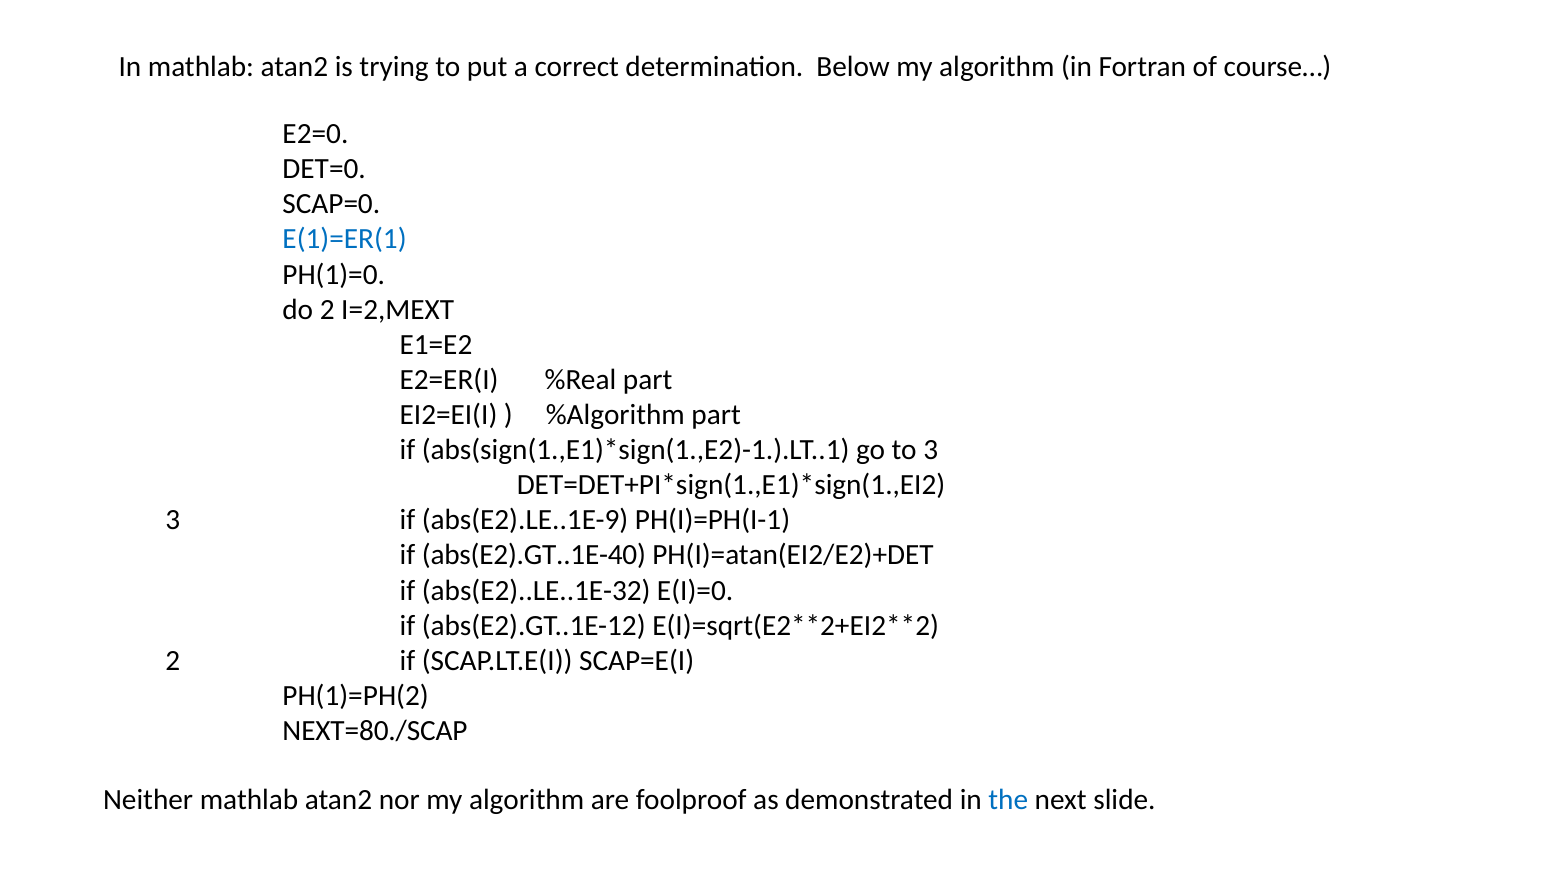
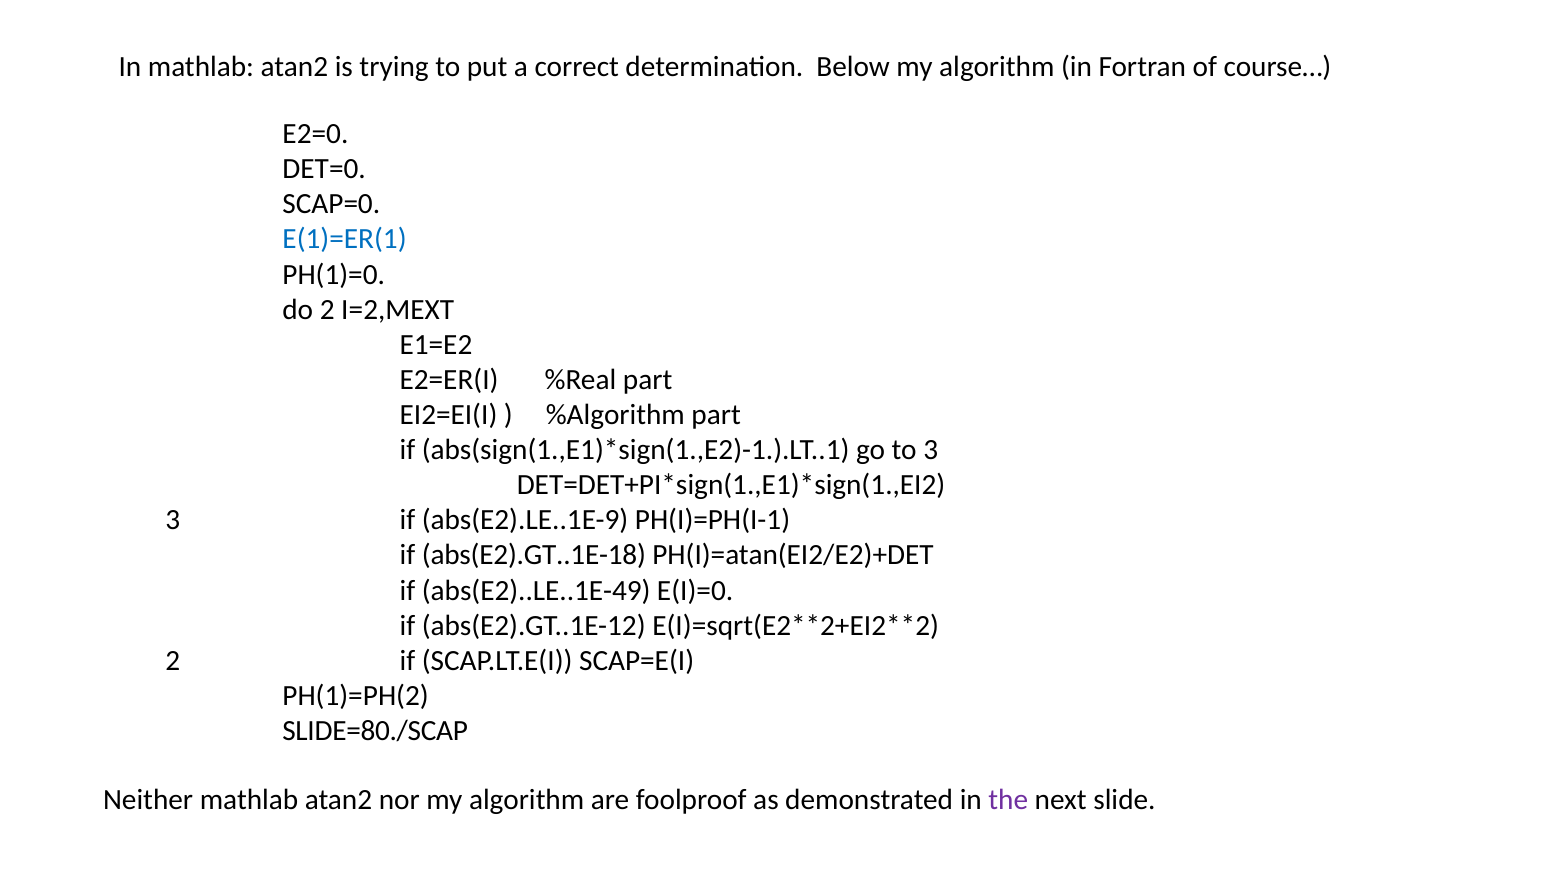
abs(E2).GT..1E-40: abs(E2).GT..1E-40 -> abs(E2).GT..1E-18 (534, 556)
abs(E2)..LE..1E-32: abs(E2)..LE..1E-32 -> abs(E2)..LE..1E-49 (536, 591)
NEXT=80./SCAP: NEXT=80./SCAP -> SLIDE=80./SCAP (375, 731)
the colour: blue -> purple (1008, 801)
